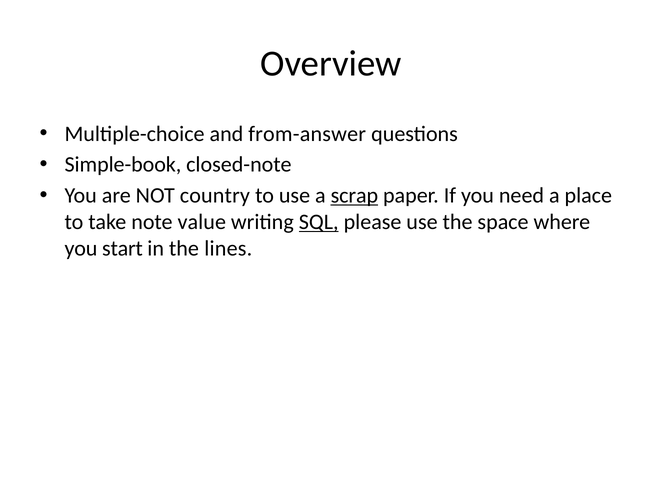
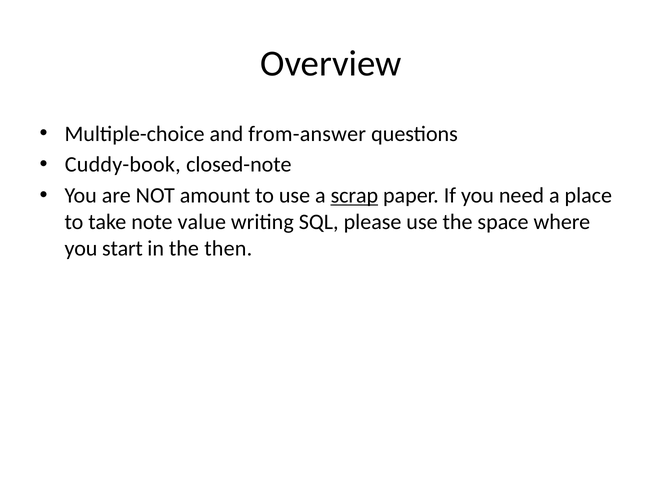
Simple-book: Simple-book -> Cuddy-book (123, 165)
country: country -> amount (215, 196)
SQL underline: present -> none (319, 222)
lines: lines -> then (228, 249)
